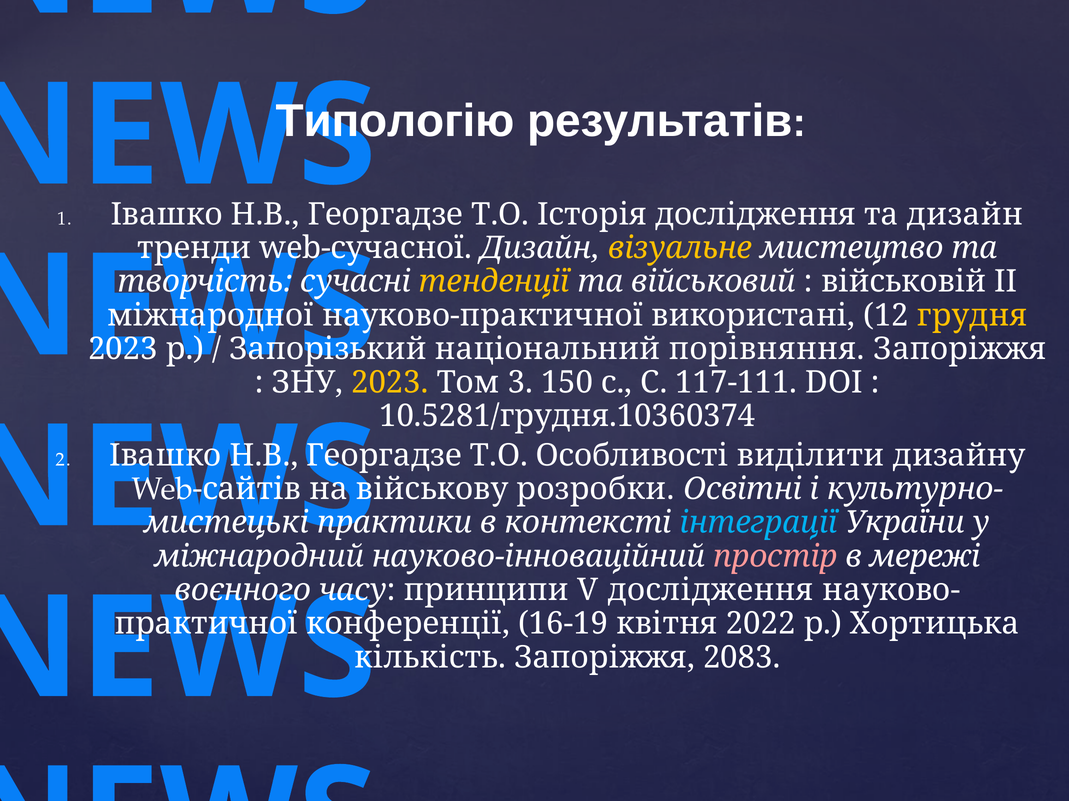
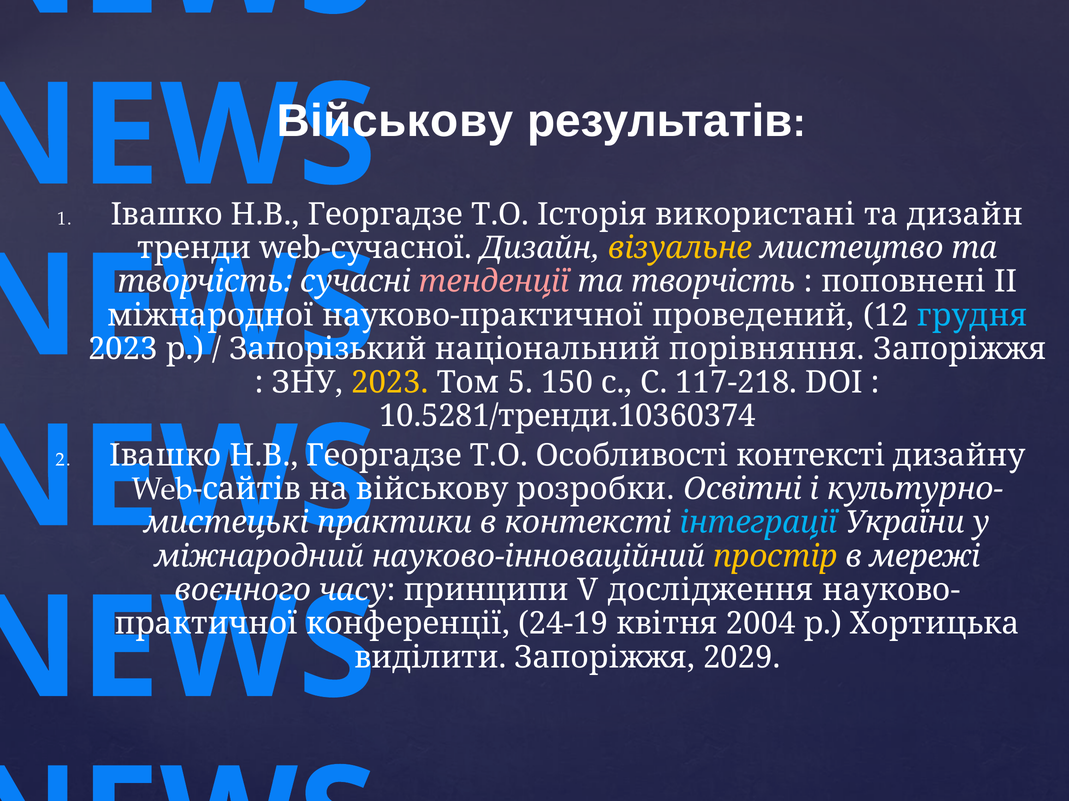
Типологію: Типологію -> Військову (395, 121)
Історія дослідження: дослідження -> використані (755, 215)
тенденції colour: yellow -> pink (494, 282)
військовий: військовий -> творчість (714, 282)
військовій: військовій -> поповнені (903, 282)
використані: використані -> проведений (753, 316)
грудня colour: yellow -> light blue (972, 316)
3: 3 -> 5 (520, 383)
117-111: 117-111 -> 117-218 (736, 383)
10.5281/грудня.10360374: 10.5281/грудня.10360374 -> 10.5281/тренди.10360374 (567, 417)
Особливості виділити: виділити -> контексті (811, 456)
простір colour: pink -> yellow (775, 557)
16-19: 16-19 -> 24-19 (563, 624)
2022: 2022 -> 2004 (761, 624)
кількість: кількість -> виділити (430, 658)
2083: 2083 -> 2029 (742, 658)
